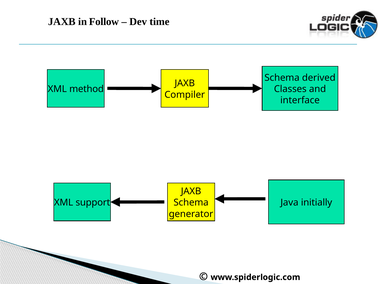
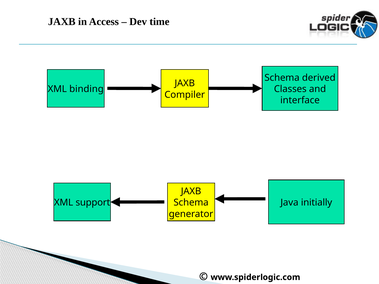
Follow: Follow -> Access (104, 22)
method: method -> binding (86, 89)
